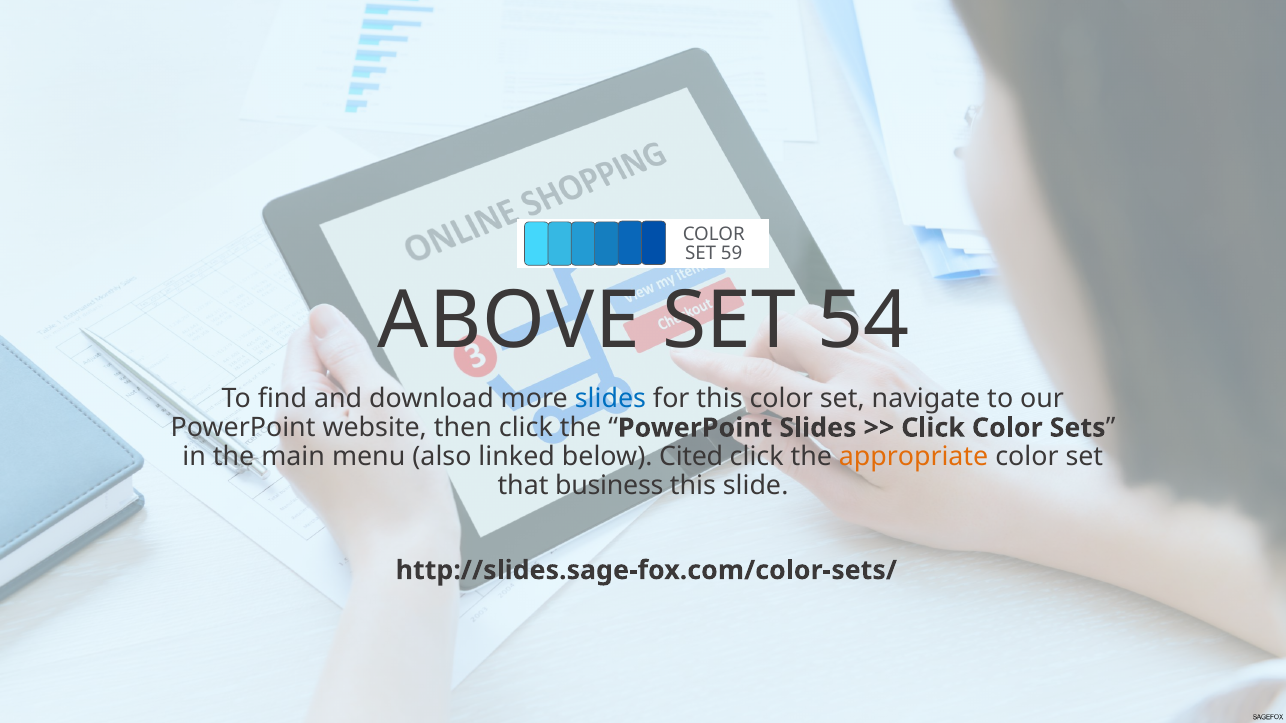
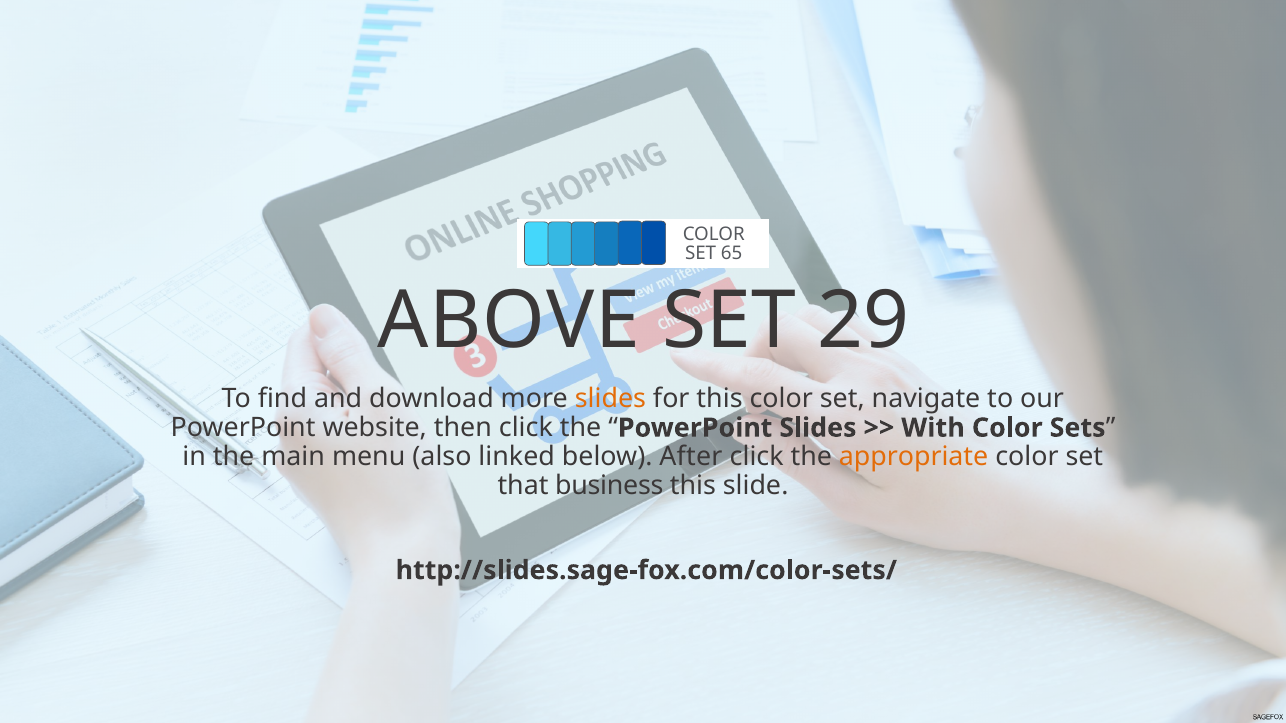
59: 59 -> 65 (732, 253)
54: 54 -> 29 (863, 321)
slides colour: blue -> orange (610, 399)
Click: Click -> With (933, 428)
Cited: Cited -> After (691, 457)
